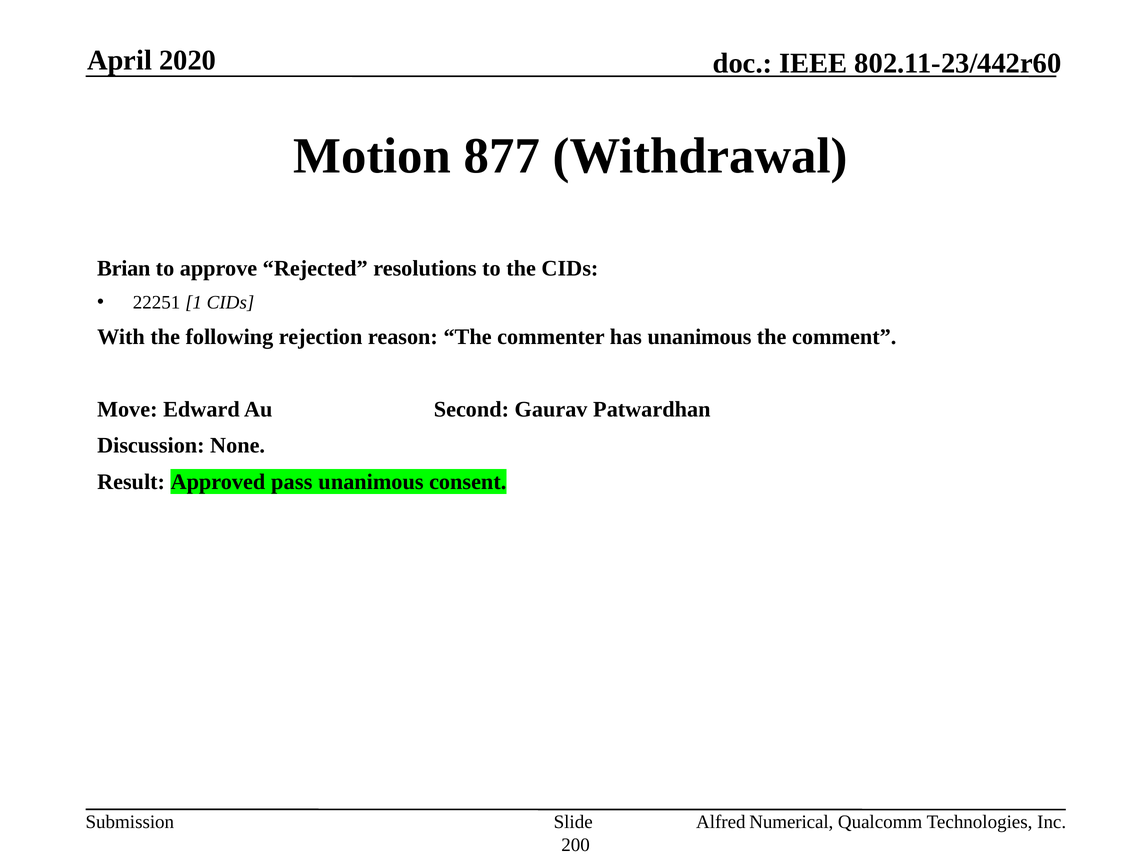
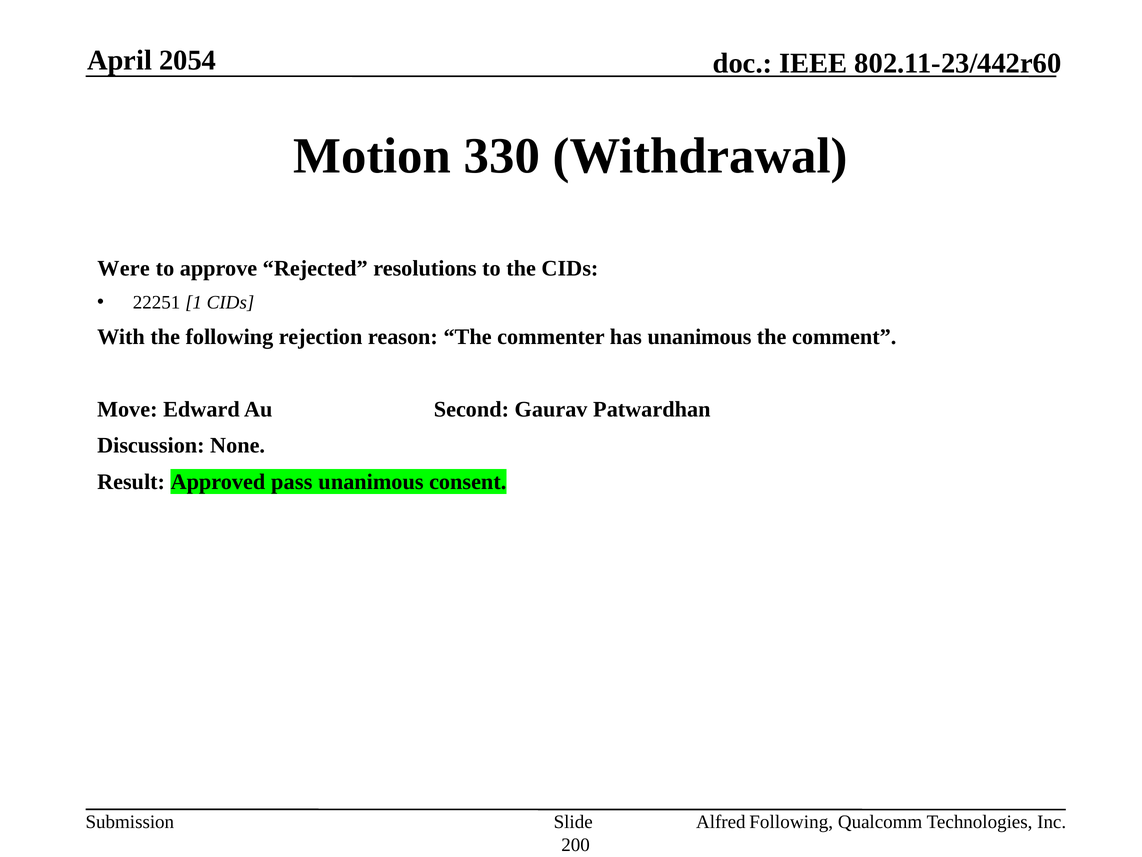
2020: 2020 -> 2054 (188, 61)
877: 877 -> 330 (502, 156)
Brian: Brian -> Were (124, 268)
Alfred Numerical: Numerical -> Following (791, 821)
